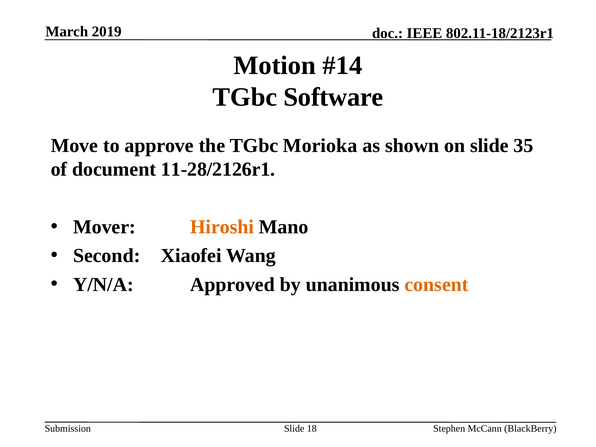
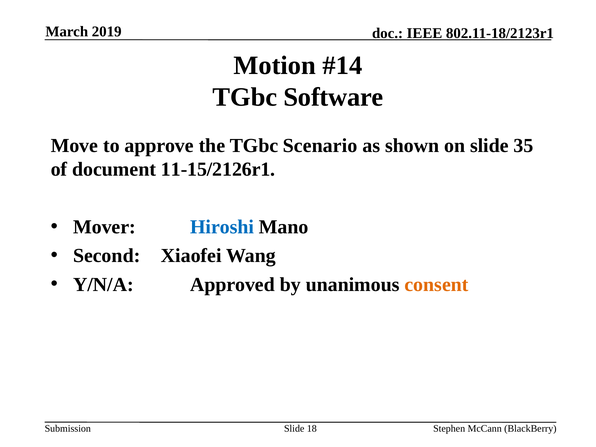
Morioka: Morioka -> Scenario (320, 145)
11-28/2126r1: 11-28/2126r1 -> 11-15/2126r1 (218, 169)
Hiroshi colour: orange -> blue (222, 227)
